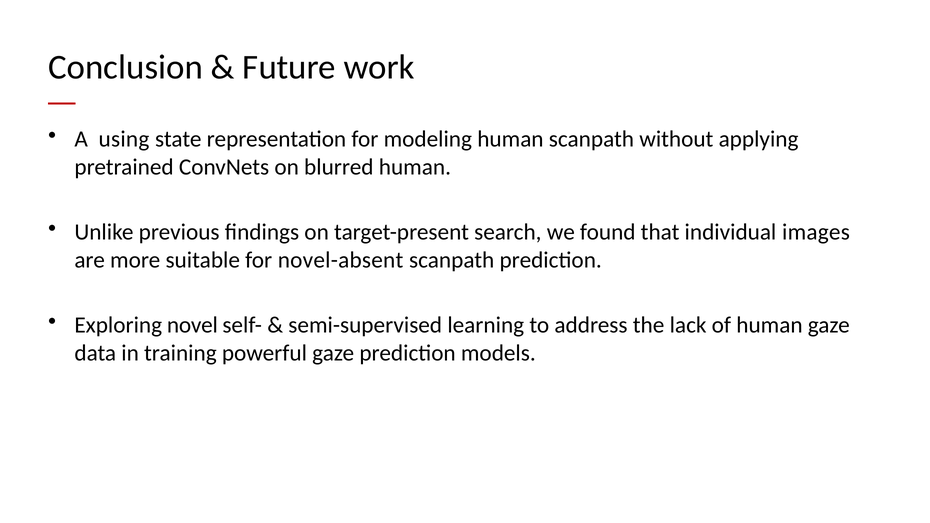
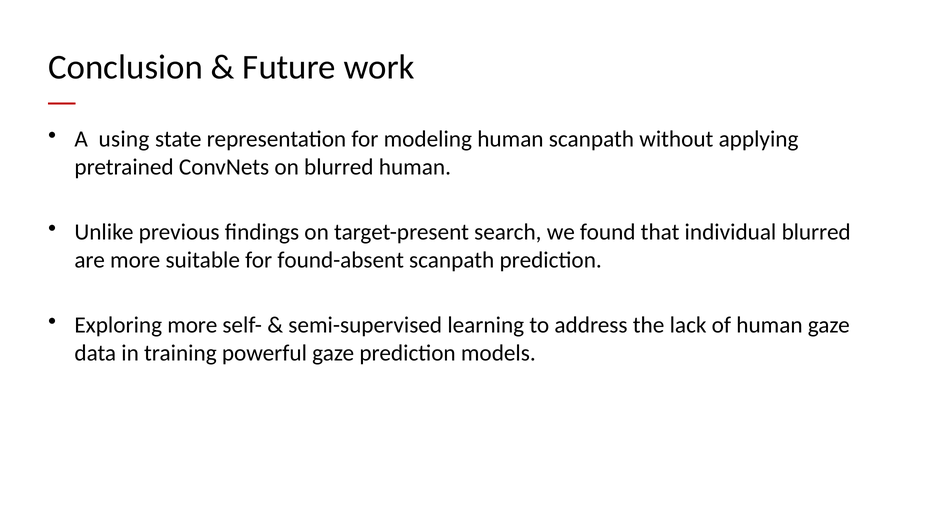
individual images: images -> blurred (816, 232)
novel-absent: novel-absent -> found-absent (341, 260)
Exploring novel: novel -> more (192, 325)
